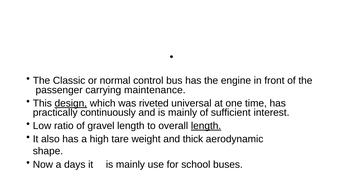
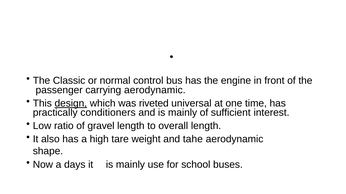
carrying maintenance: maintenance -> aerodynamic (155, 90)
continuously: continuously -> conditioners (108, 113)
length underline: present -> none (206, 126)
thick: thick -> tahe (193, 139)
